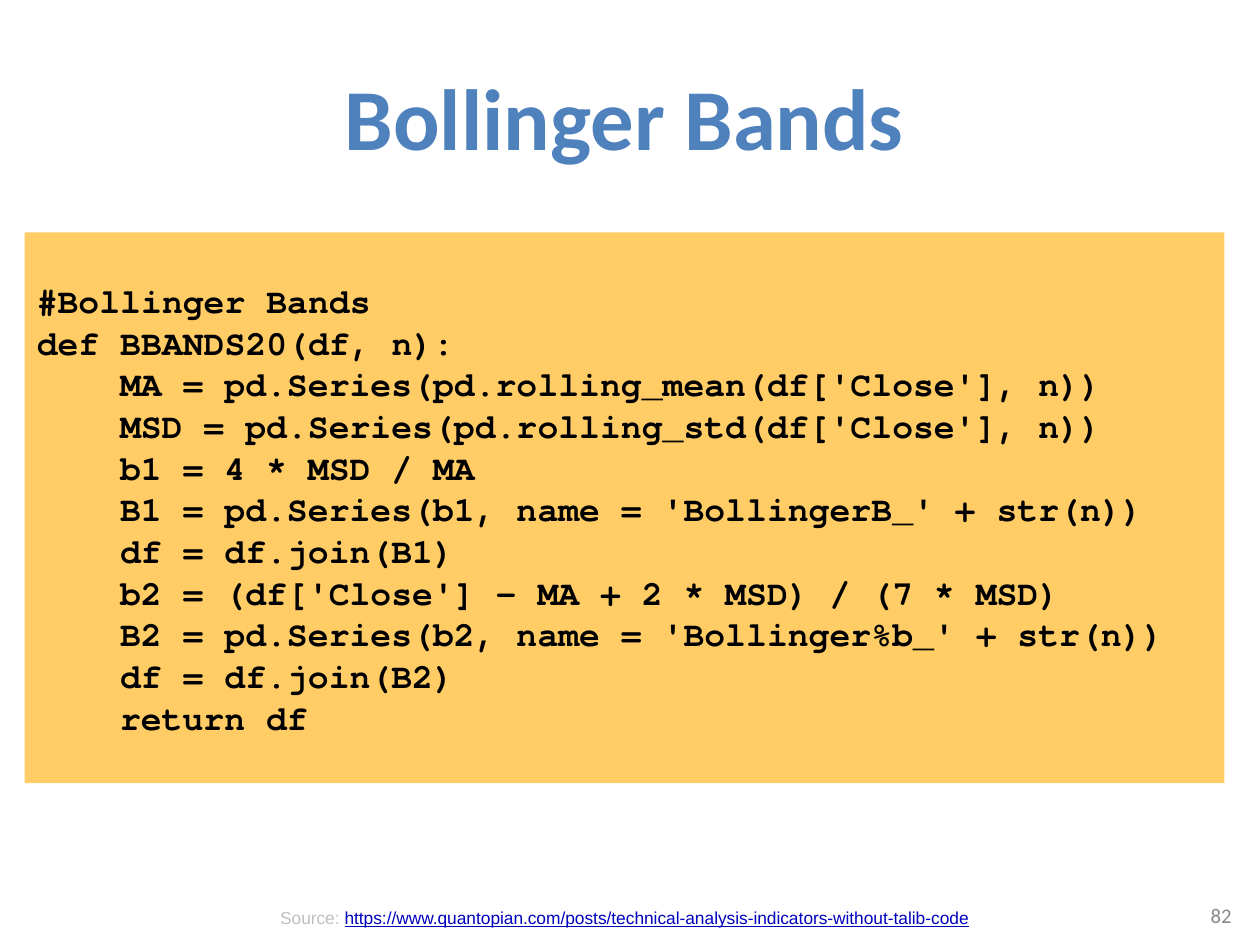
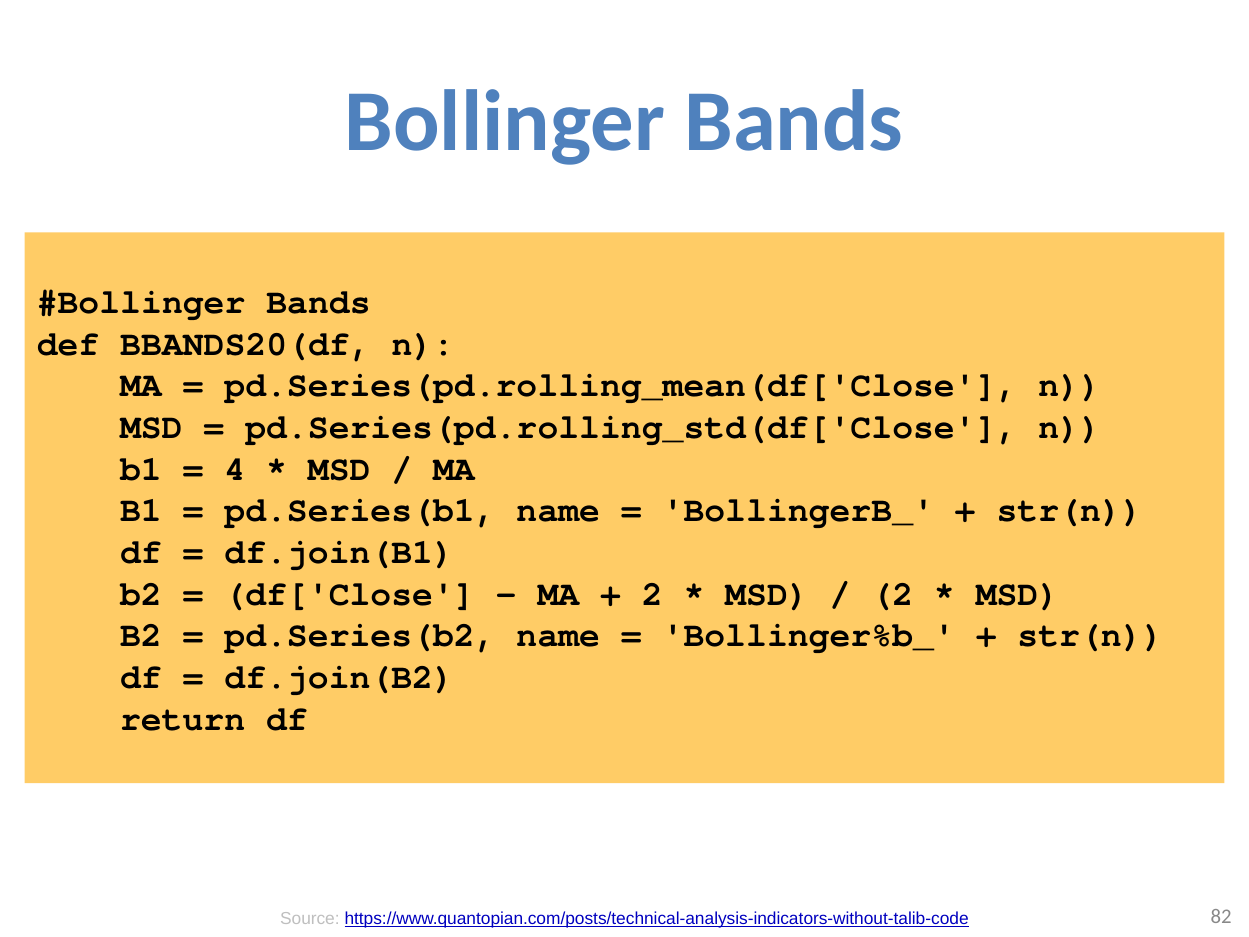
7: 7 -> 2 (892, 593)
